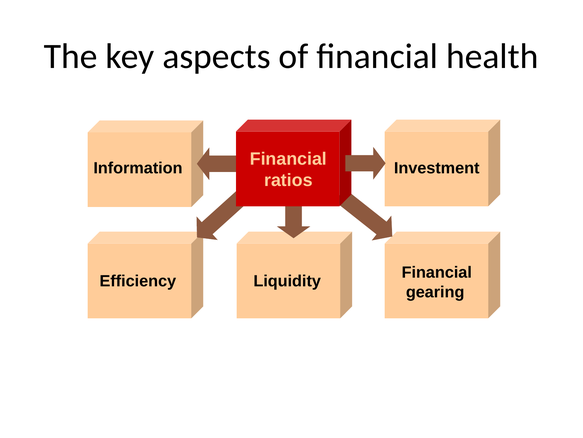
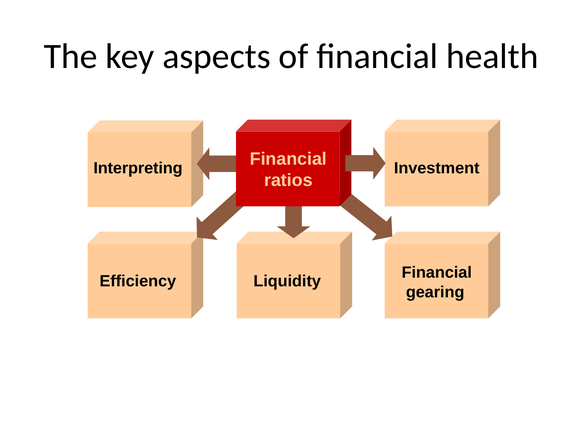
Information: Information -> Interpreting (138, 168)
